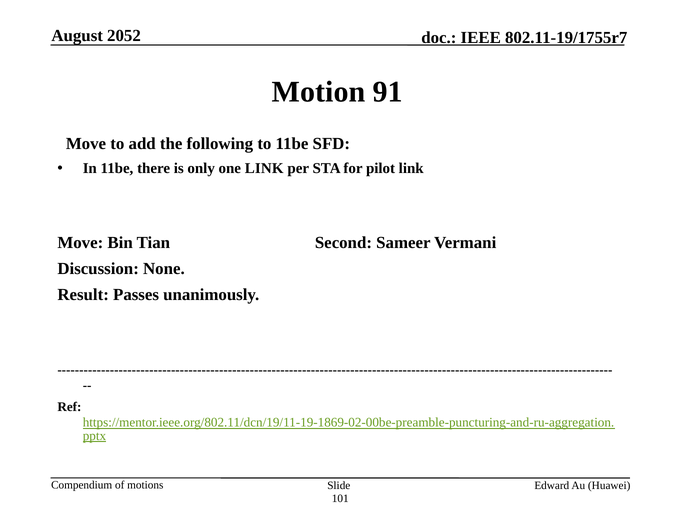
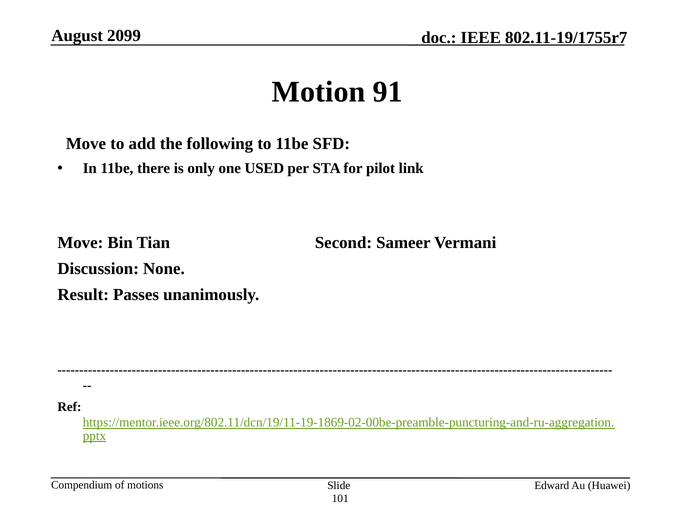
2052: 2052 -> 2099 (124, 36)
one LINK: LINK -> USED (264, 169)
